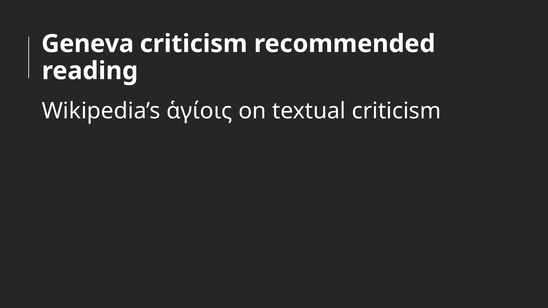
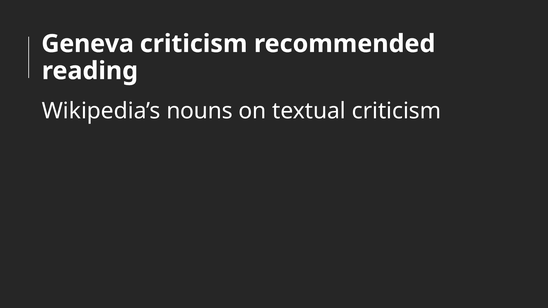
ἁγίοις: ἁγίοις -> nouns (200, 111)
